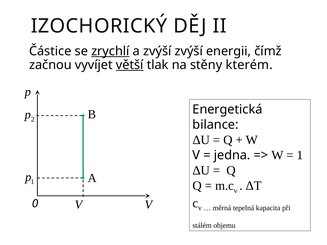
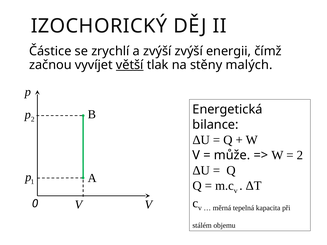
zrychlí underline: present -> none (110, 51)
kterém: kterém -> malých (249, 65)
jedna: jedna -> může (232, 155)
1: 1 -> 2 (300, 155)
